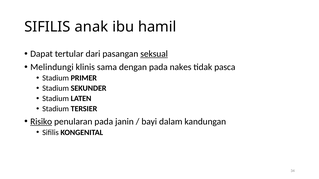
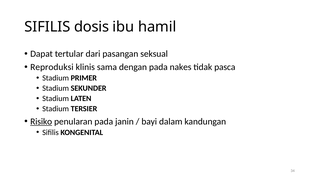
anak: anak -> dosis (92, 27)
seksual underline: present -> none (154, 54)
Melindungi: Melindungi -> Reproduksi (52, 67)
